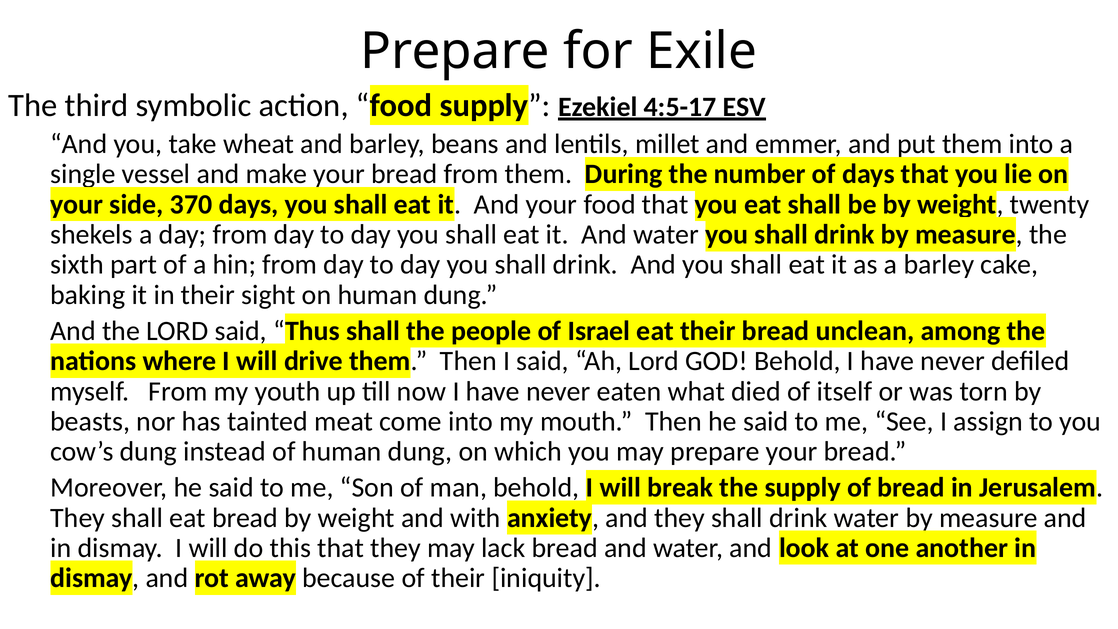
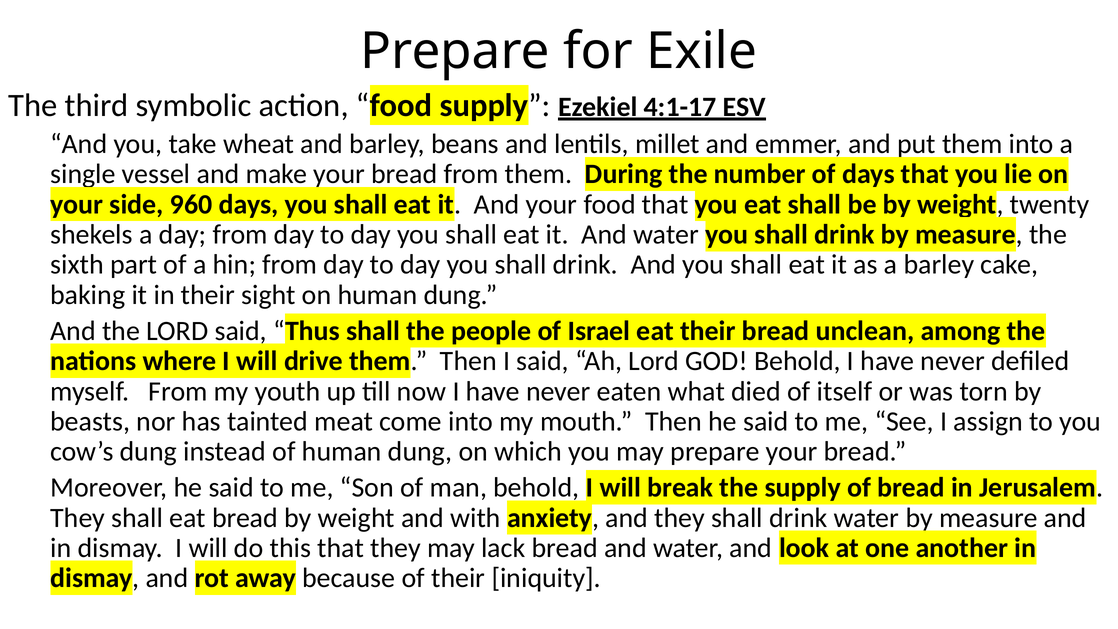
4:5-17: 4:5-17 -> 4:1-17 (680, 107)
370: 370 -> 960 (191, 204)
